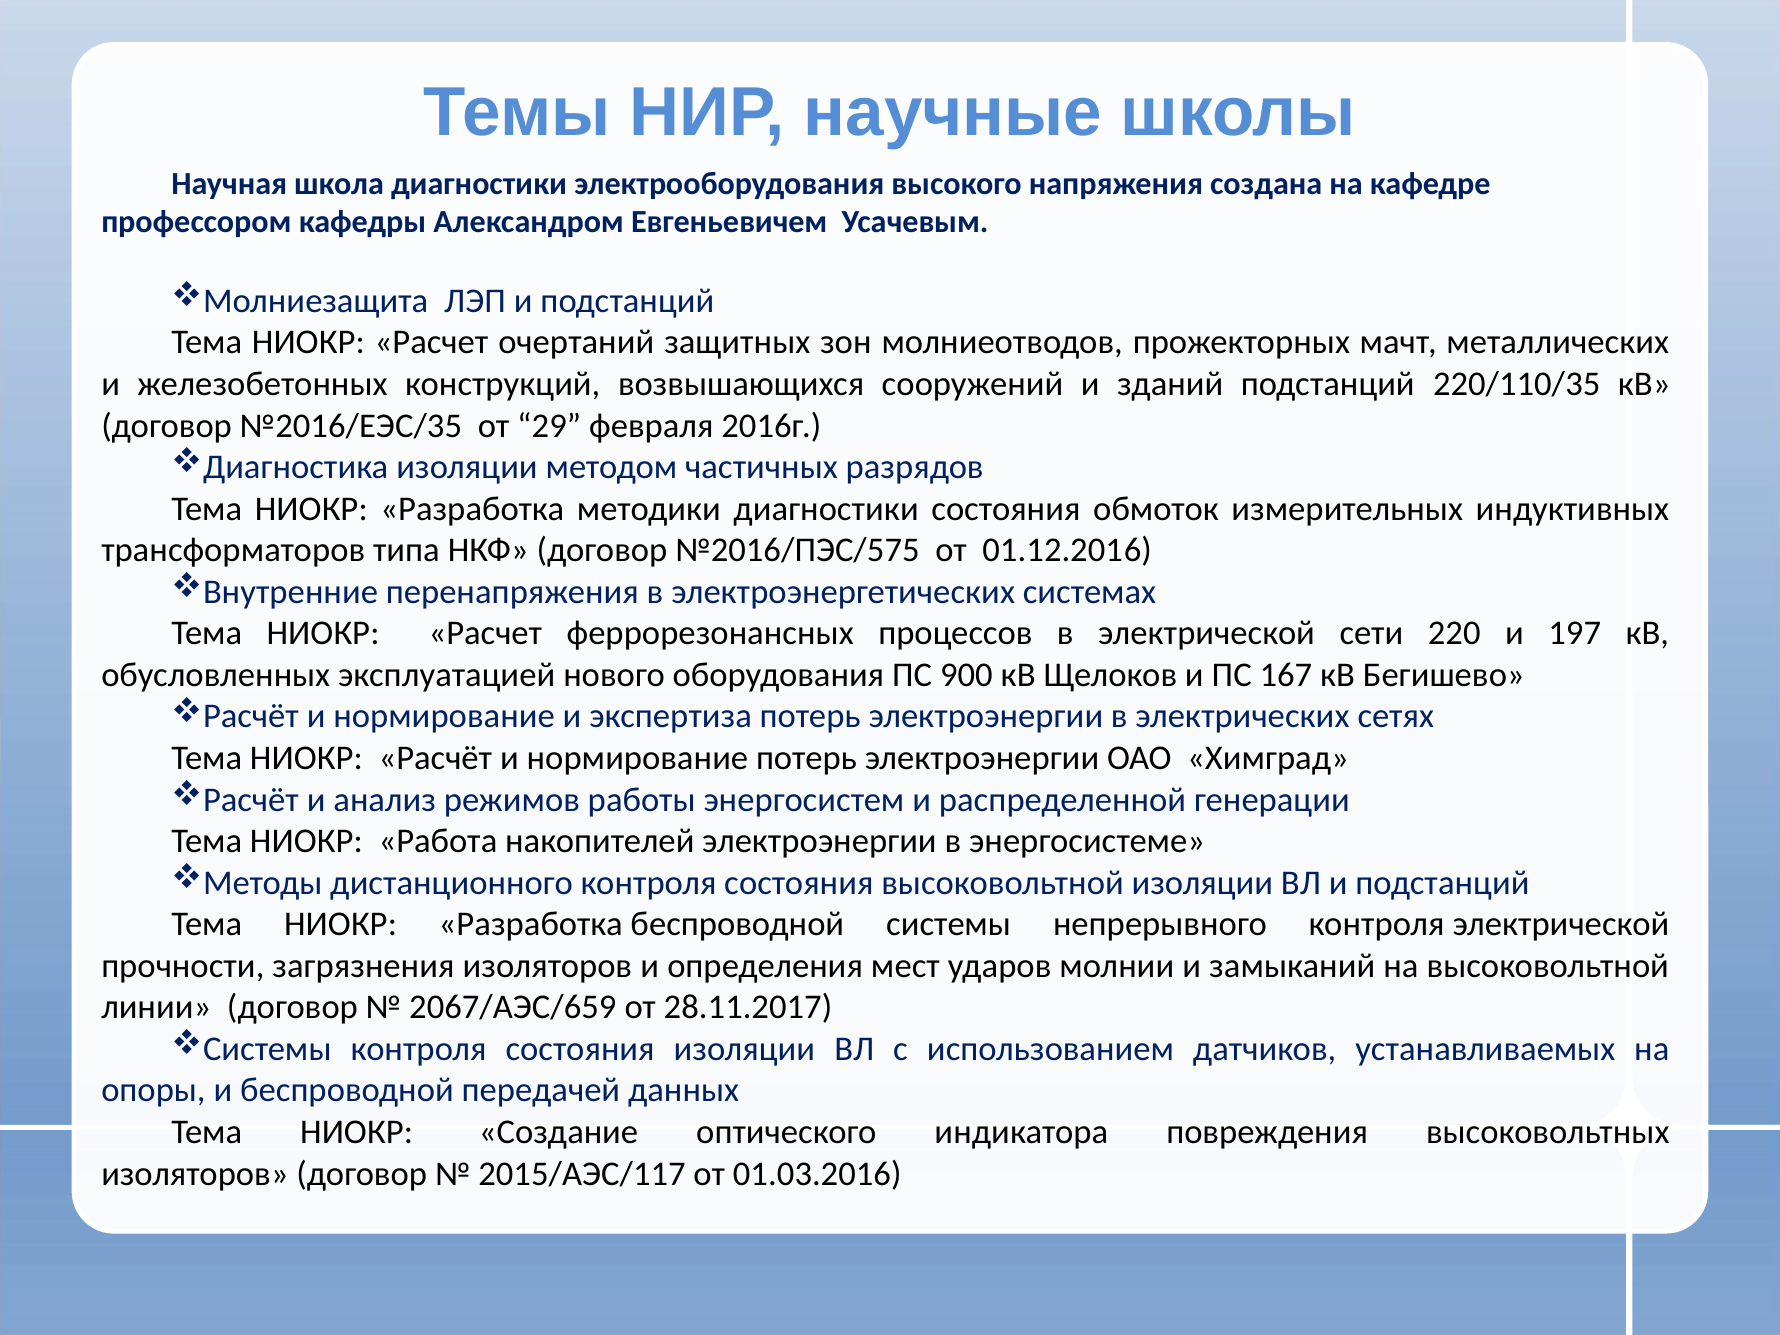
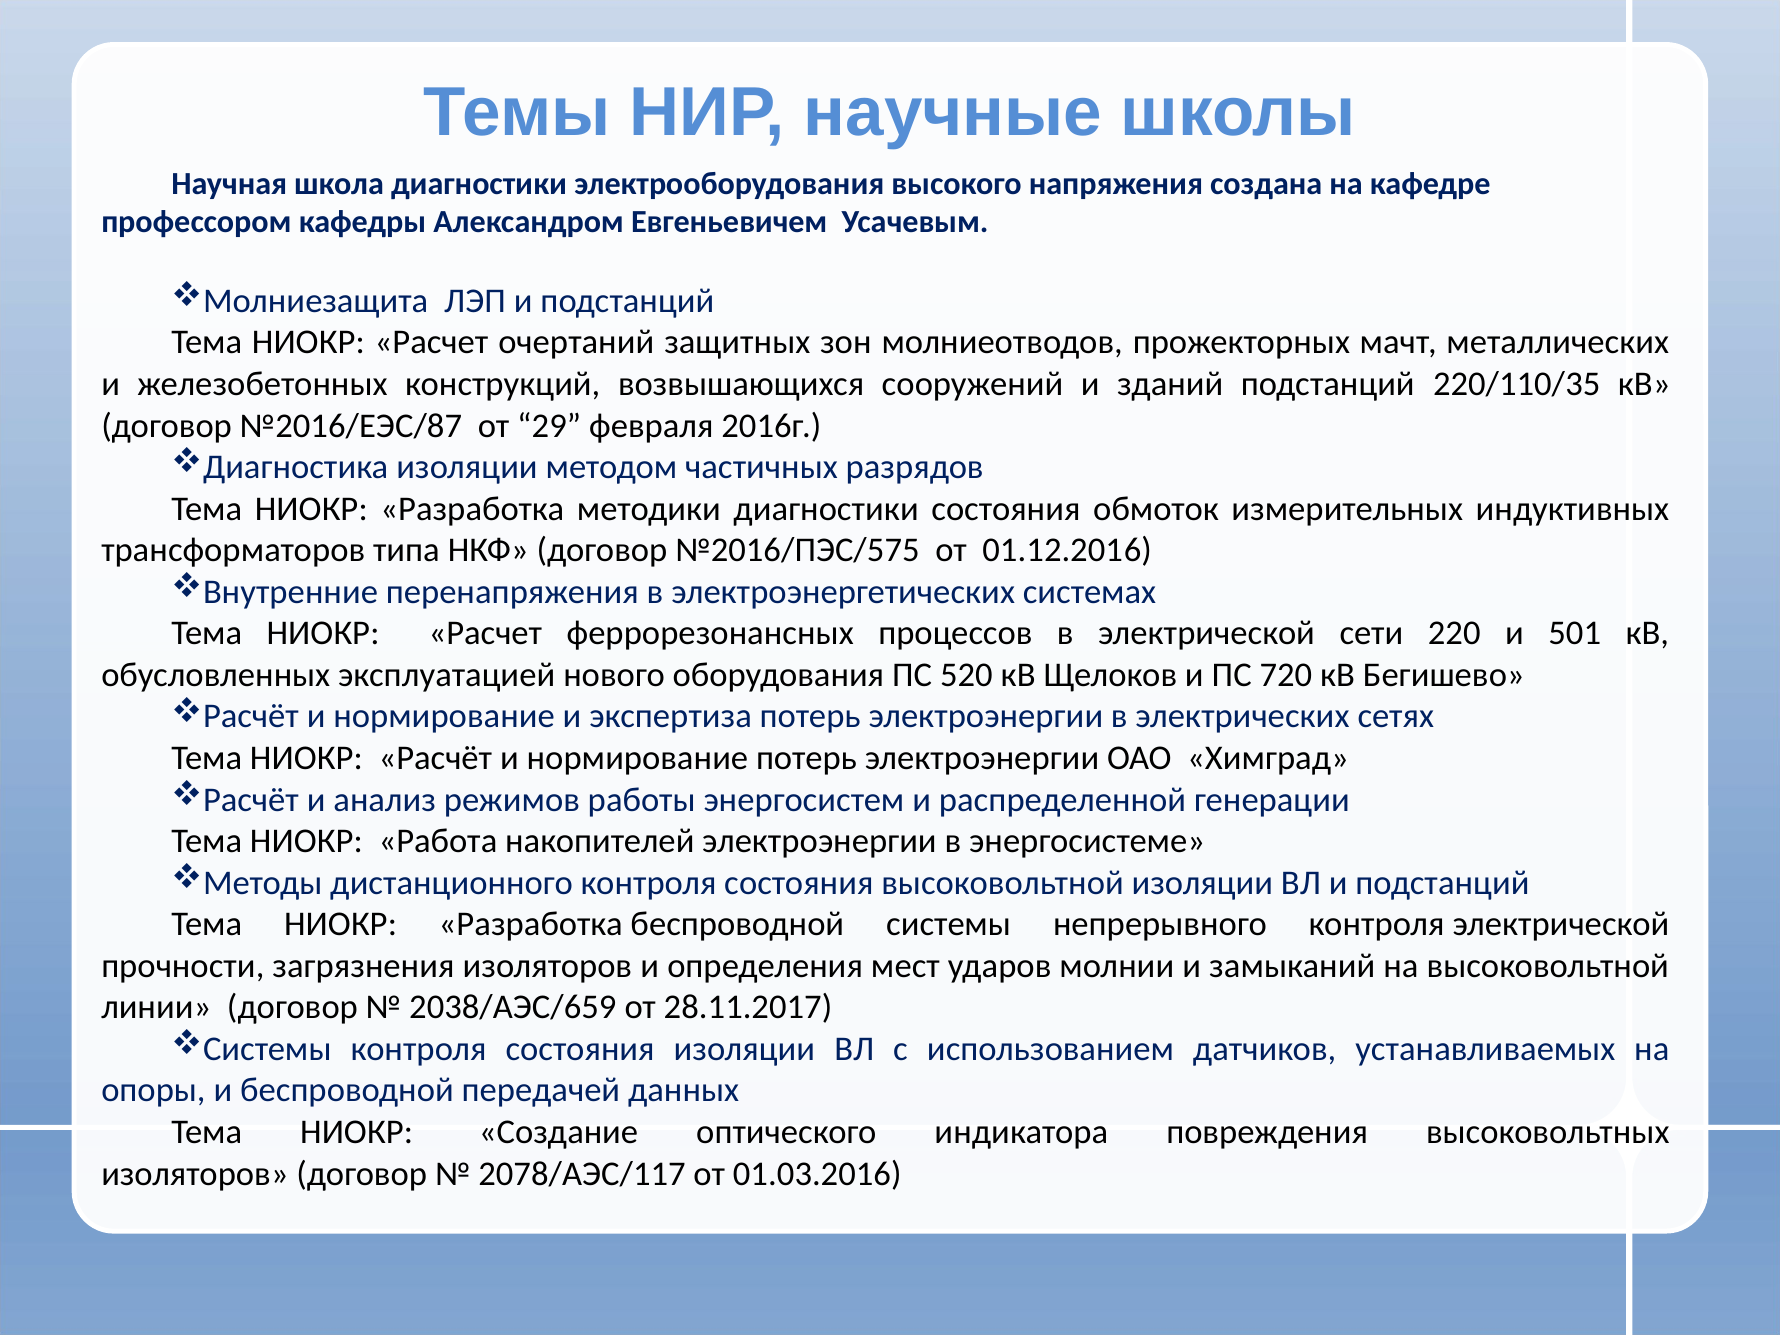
№2016/ЕЭС/35: №2016/ЕЭС/35 -> №2016/ЕЭС/87 (351, 426)
197: 197 -> 501 (1575, 633)
900: 900 -> 520 (966, 675)
167: 167 -> 720 (1286, 675)
2067/АЭС/659: 2067/АЭС/659 -> 2038/АЭС/659 (513, 1007)
2015/АЭС/117: 2015/АЭС/117 -> 2078/АЭС/117 (582, 1174)
